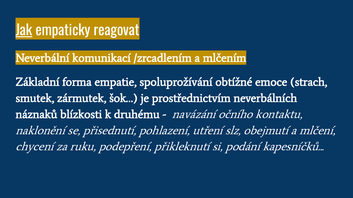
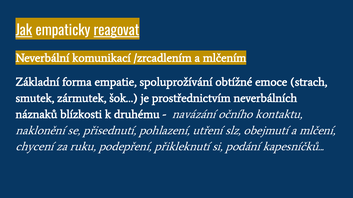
reagovat underline: none -> present (117, 31)
